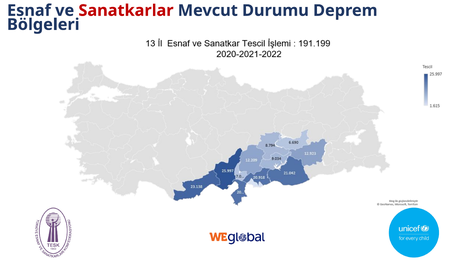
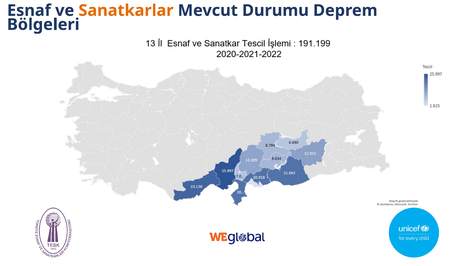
Sanatkarlar colour: red -> orange (126, 11)
